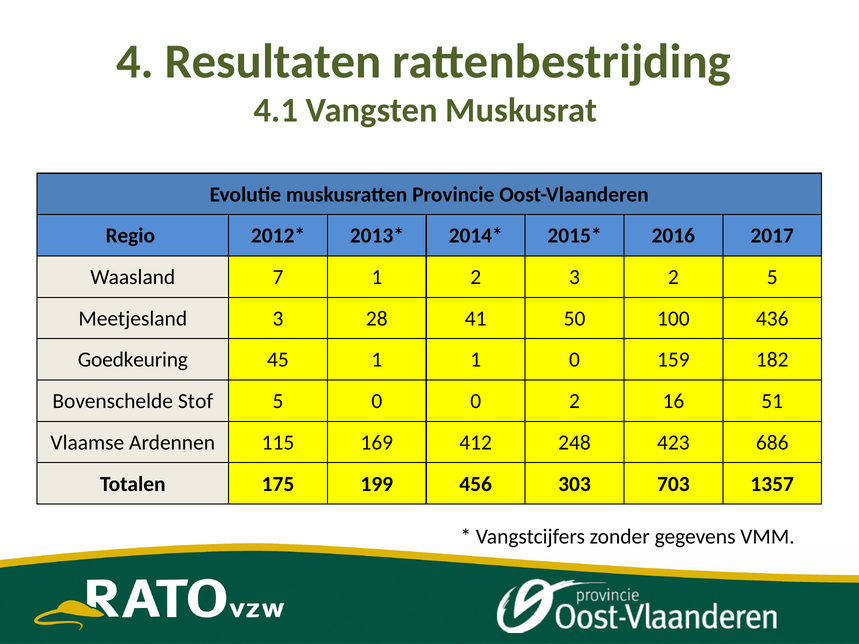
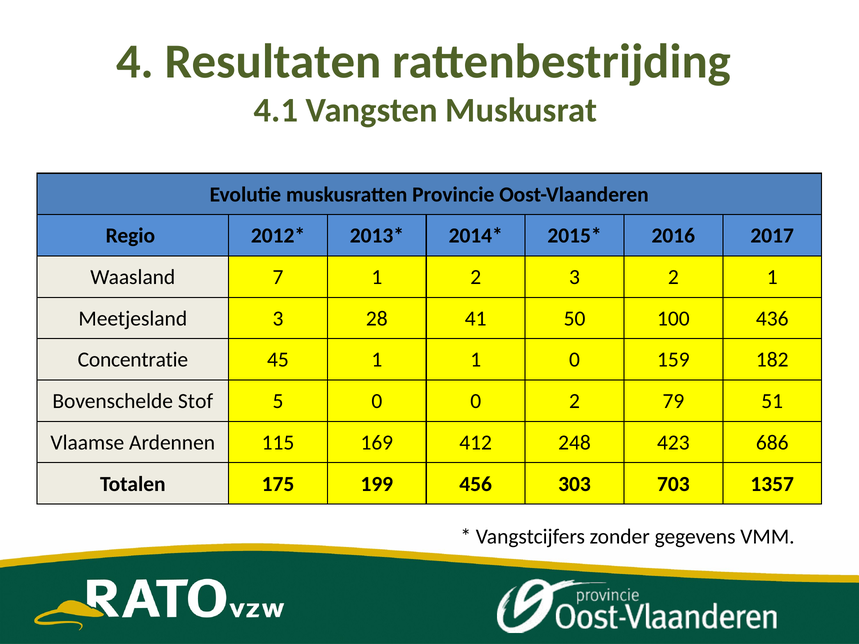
2 5: 5 -> 1 (772, 277)
Goedkeuring: Goedkeuring -> Concentratie (133, 360)
16: 16 -> 79 (673, 401)
